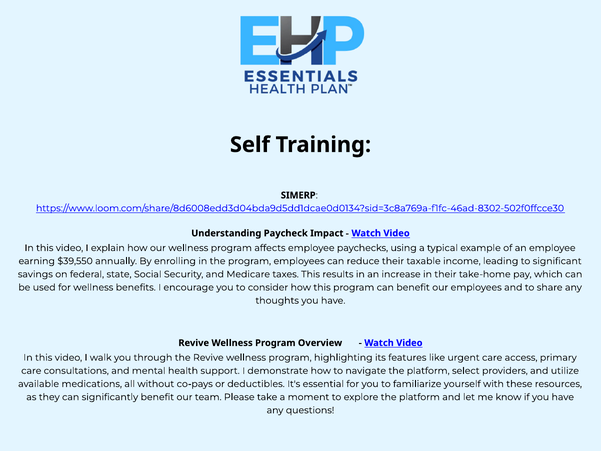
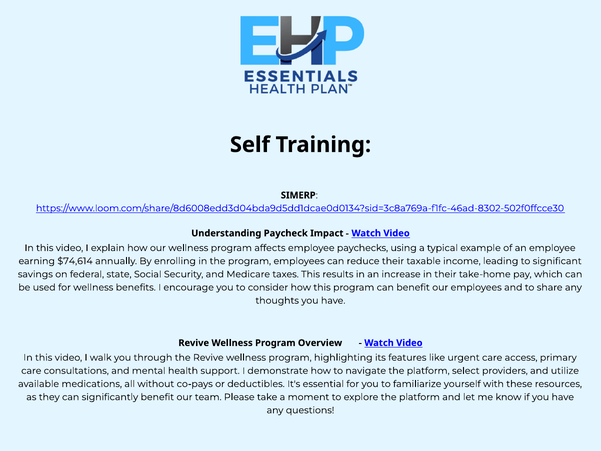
$39,550: $39,550 -> $74,614 (75, 261)
